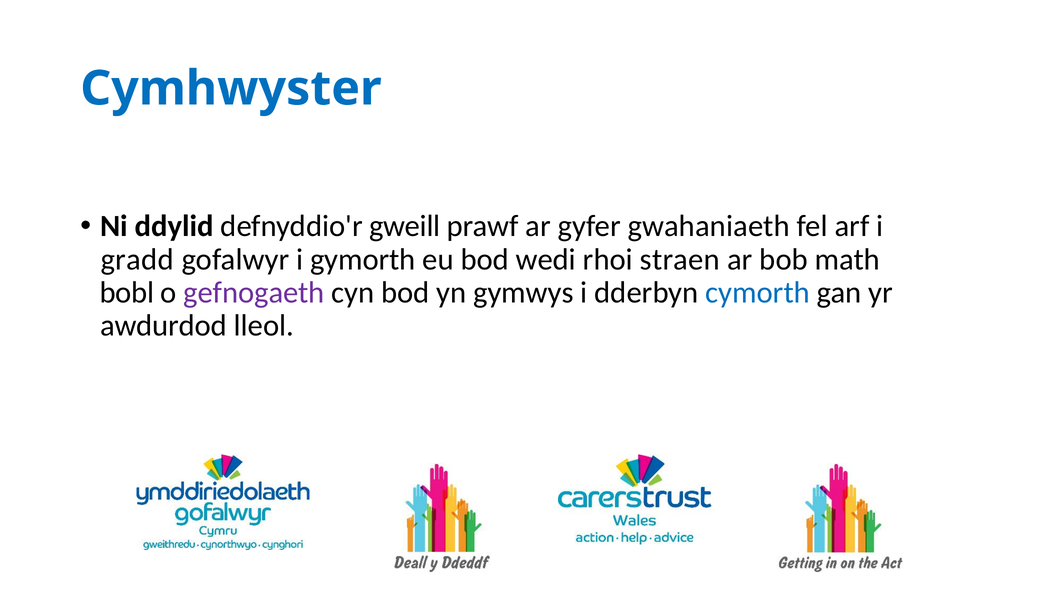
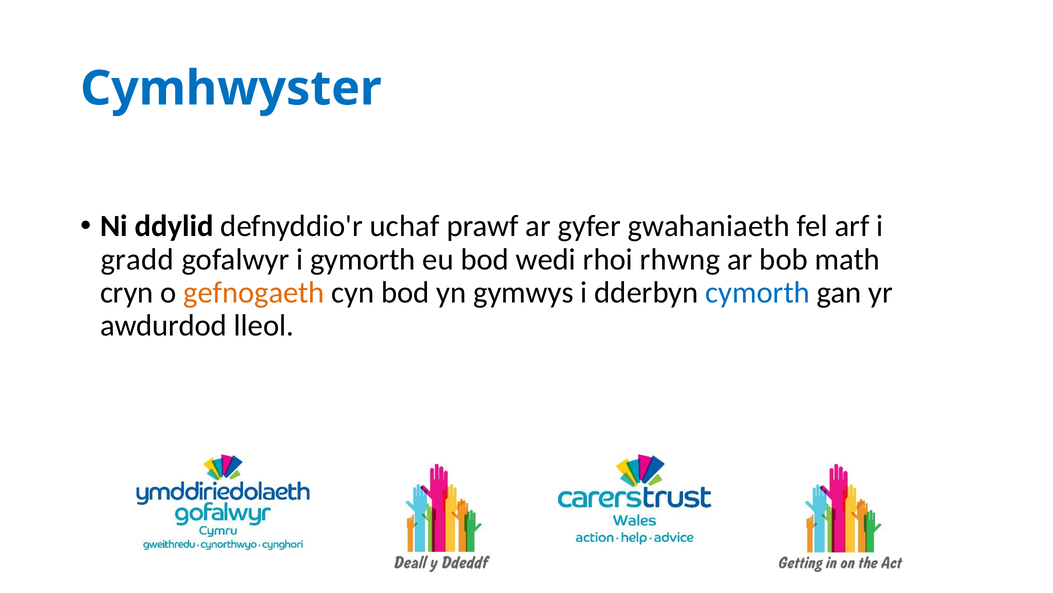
gweill: gweill -> uchaf (405, 226)
straen: straen -> rhwng (680, 259)
bobl: bobl -> cryn (127, 292)
gefnogaeth colour: purple -> orange (254, 292)
